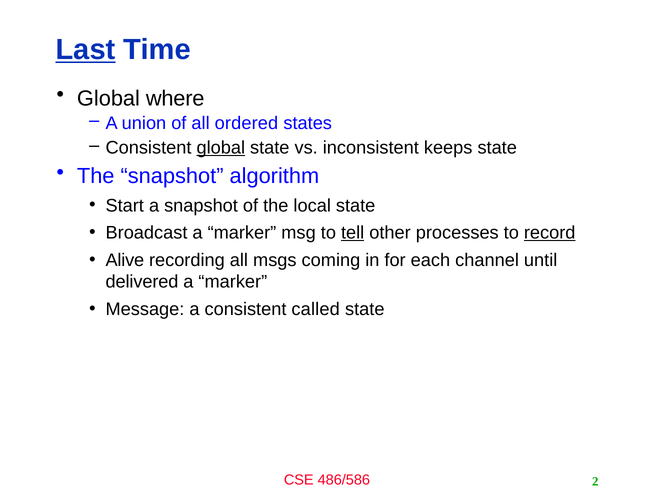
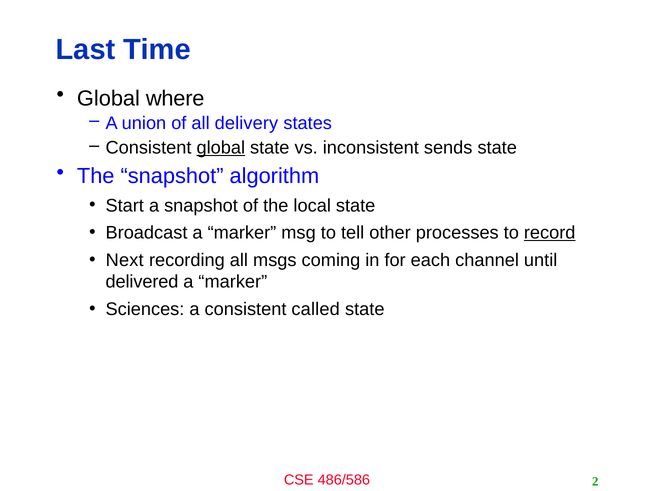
Last underline: present -> none (86, 50)
ordered: ordered -> delivery (246, 123)
keeps: keeps -> sends (448, 148)
tell underline: present -> none (353, 233)
Alive: Alive -> Next (125, 260)
Message: Message -> Sciences (145, 309)
